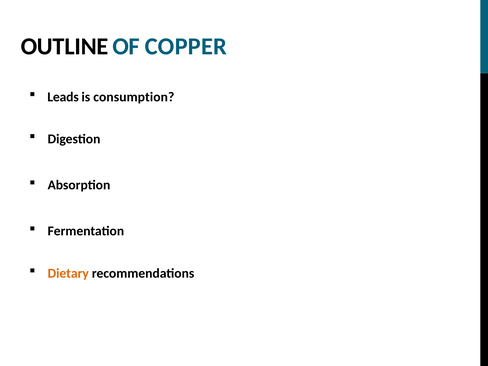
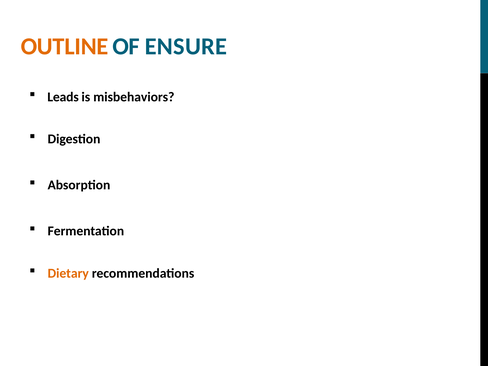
OUTLINE colour: black -> orange (65, 47)
COPPER: COPPER -> ENSURE (186, 47)
consumption: consumption -> misbehaviors (134, 97)
